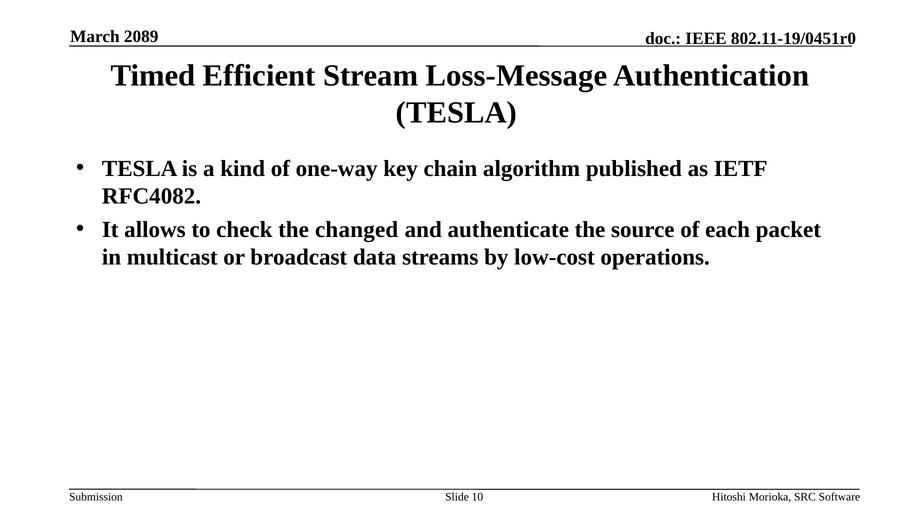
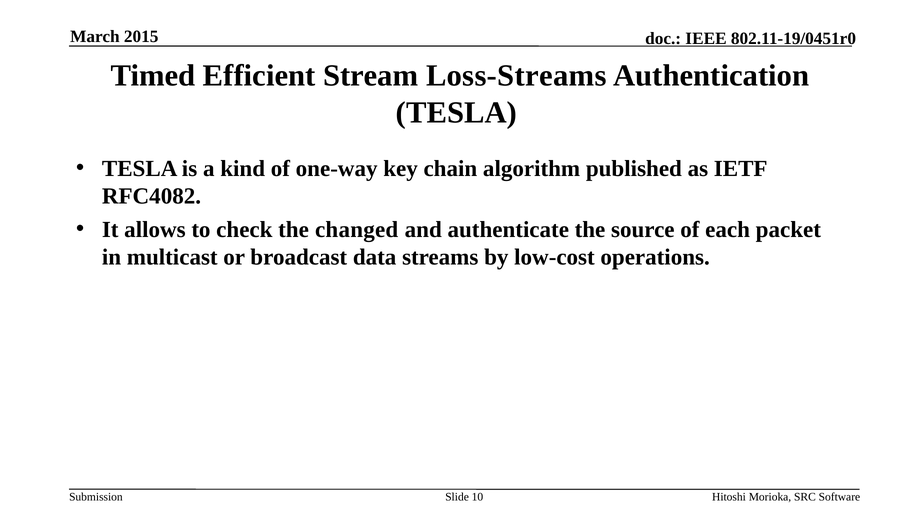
2089: 2089 -> 2015 (141, 37)
Loss-Message: Loss-Message -> Loss-Streams (516, 76)
